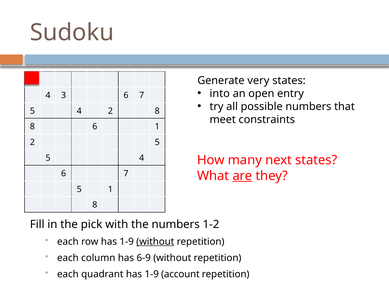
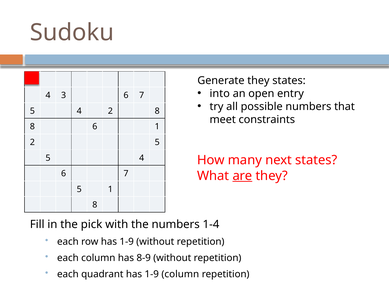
Generate very: very -> they (258, 80)
1-2: 1-2 -> 1-4 (211, 224)
without underline: present -> none (155, 241)
6-9: 6-9 -> 8-9 (144, 258)
1-9 account: account -> column (180, 274)
